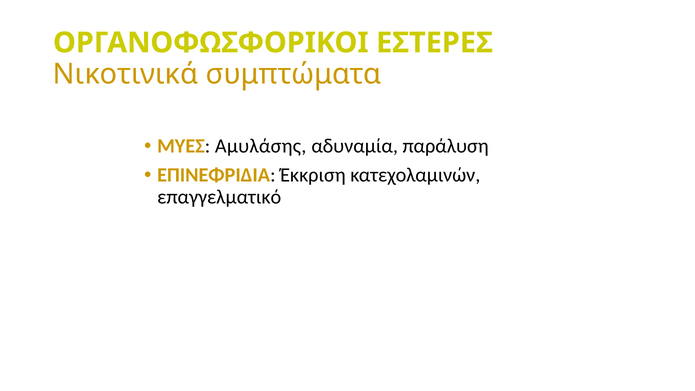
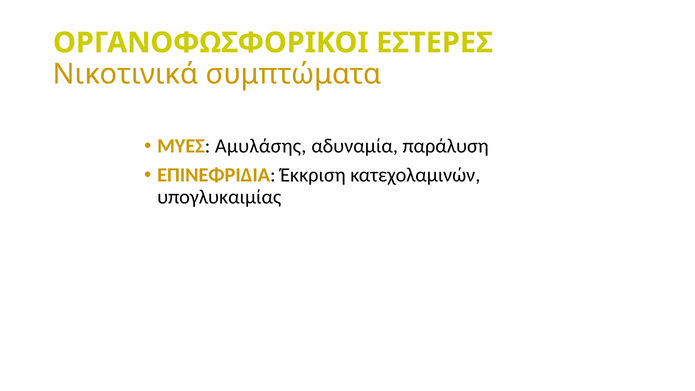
επαγγελματικό: επαγγελματικό -> υπογλυκαιμίας (219, 197)
